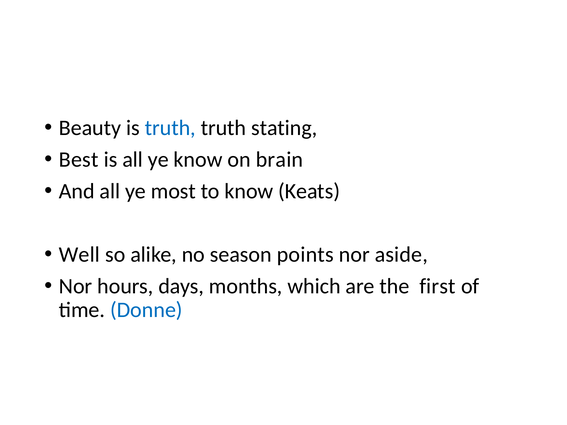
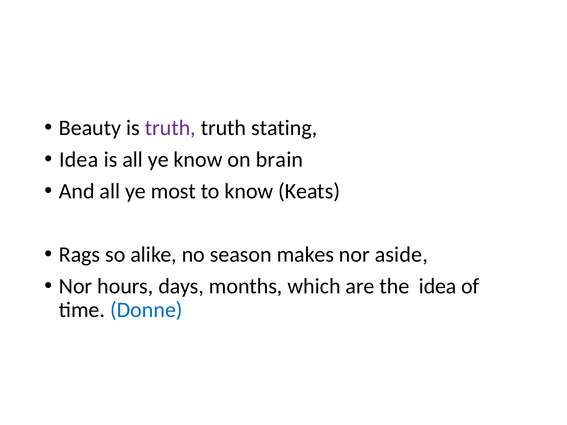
truth colour: blue -> purple (170, 128)
Best: Best -> Idea (79, 160)
Well: Well -> Rags (80, 255)
points: points -> makes (305, 255)
the first: first -> idea (438, 286)
